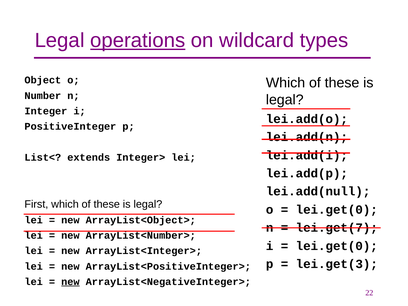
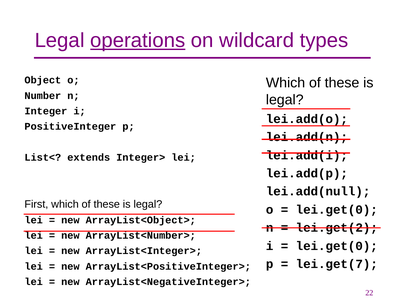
lei.get(7: lei.get(7 -> lei.get(2 (337, 228)
lei.get(3: lei.get(3 -> lei.get(7 (337, 264)
new underline: present -> none (70, 282)
